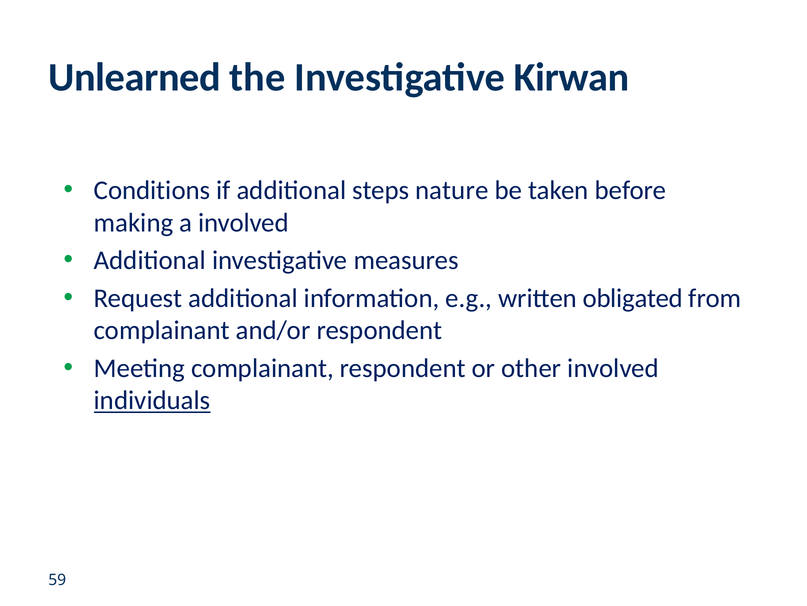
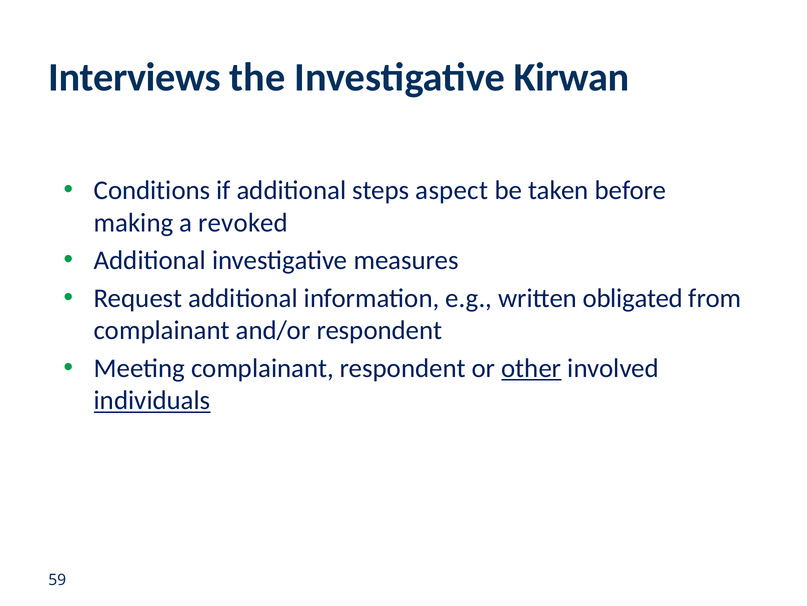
Unlearned: Unlearned -> Interviews (135, 77)
nature: nature -> aspect (452, 190)
a involved: involved -> revoked (243, 222)
other underline: none -> present (531, 368)
